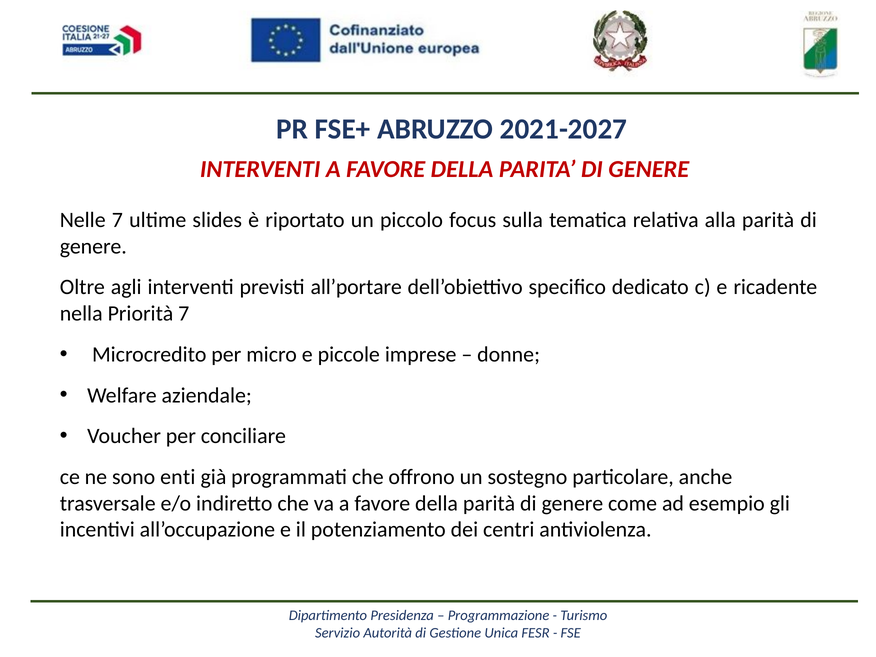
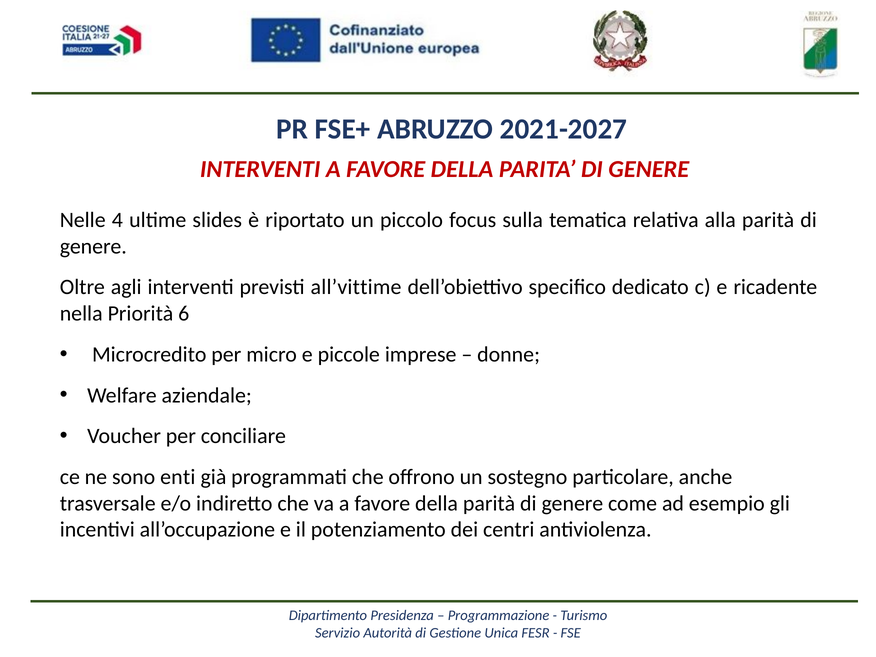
Nelle 7: 7 -> 4 (117, 220)
all’portare: all’portare -> all’vittime (356, 287)
Priorità 7: 7 -> 6 (184, 314)
